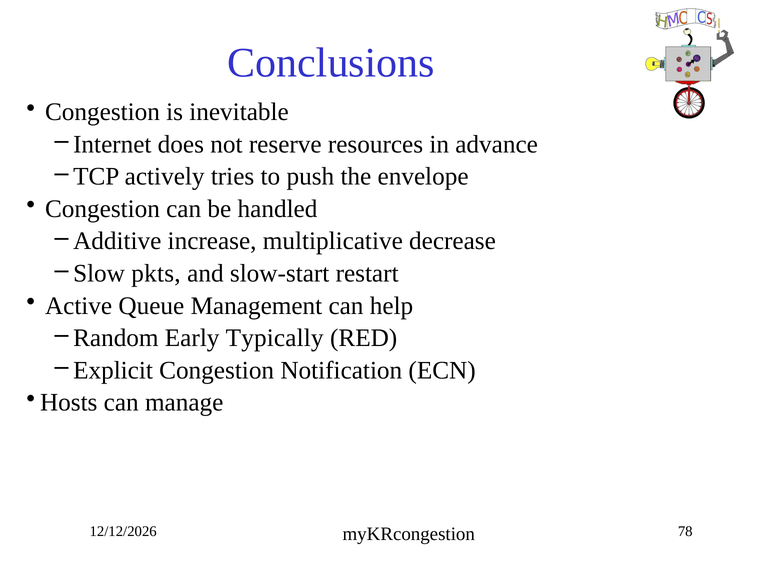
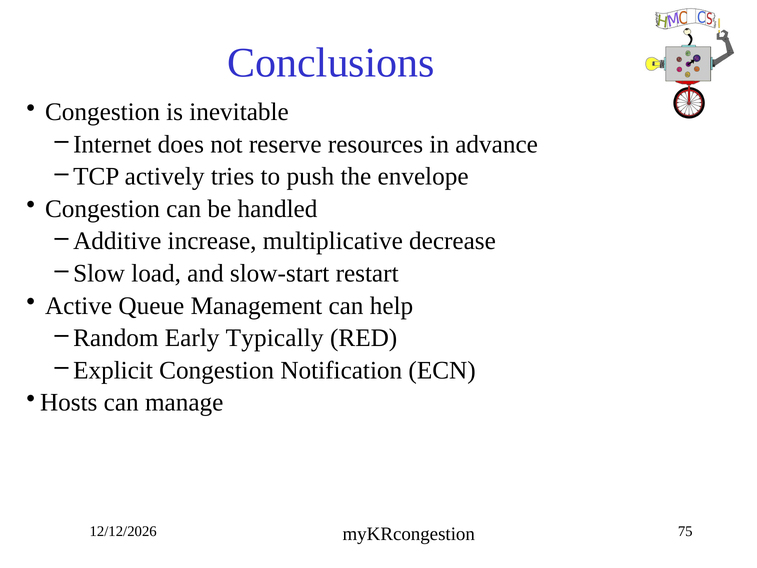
pkts: pkts -> load (156, 273)
78: 78 -> 75 (685, 531)
